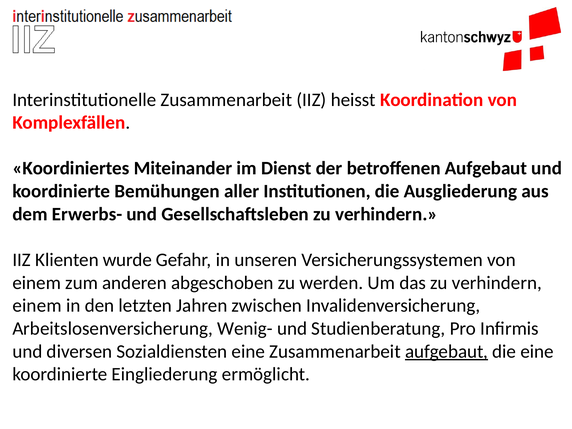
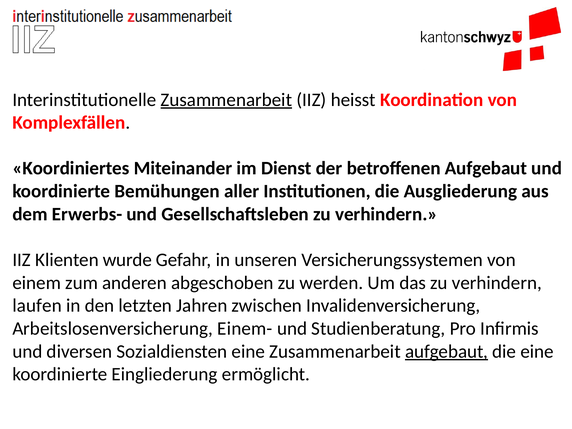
Zusammenarbeit underline: none -> present (226, 100)
einem: einem -> laufen (37, 306)
Wenig-: Wenig- -> Einem- (245, 329)
